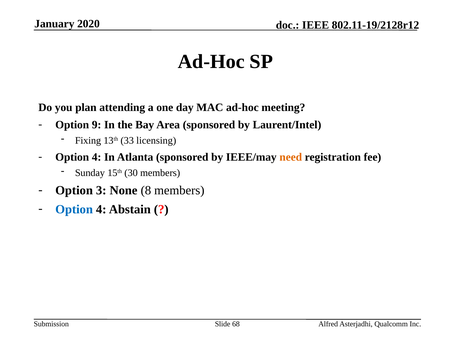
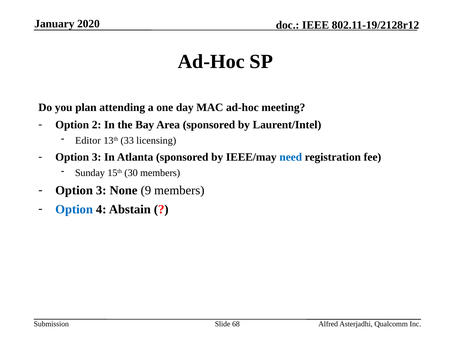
9: 9 -> 2 (97, 125)
Fixing: Fixing -> Editor (88, 141)
4: 4 -> 3 (97, 157)
need colour: orange -> blue (291, 157)
8: 8 -> 9 (146, 191)
